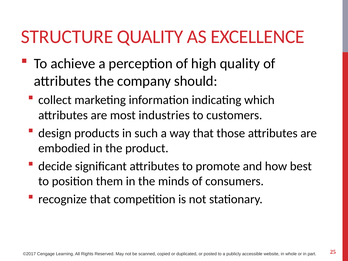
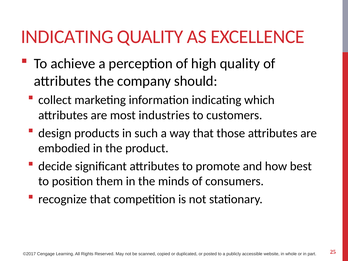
STRUCTURE: STRUCTURE -> INDICATING (67, 37)
